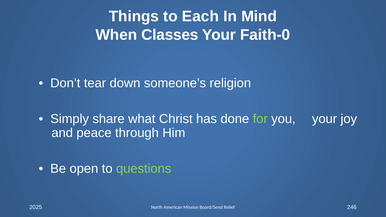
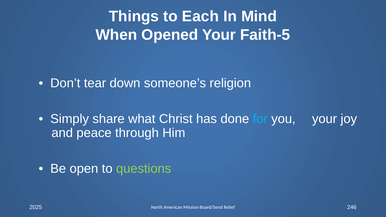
Classes: Classes -> Opened (170, 35)
Faith-0: Faith-0 -> Faith-5 (265, 35)
for colour: light green -> light blue (260, 119)
